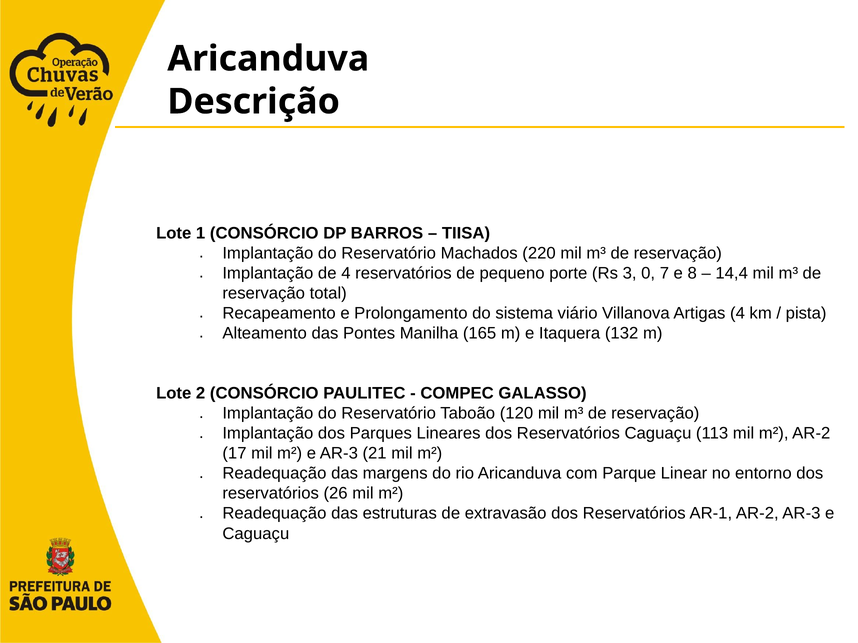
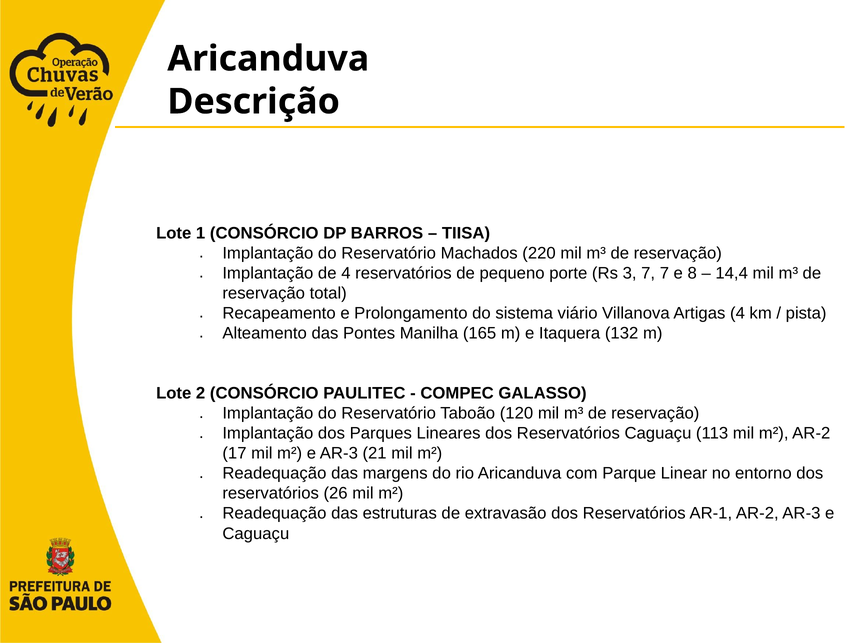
3 0: 0 -> 7 (648, 274)
